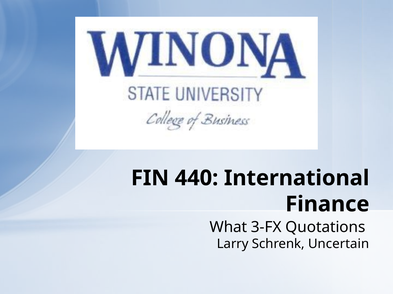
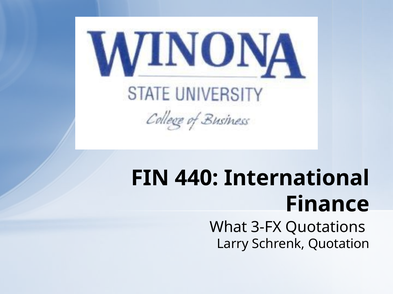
Uncertain: Uncertain -> Quotation (339, 244)
